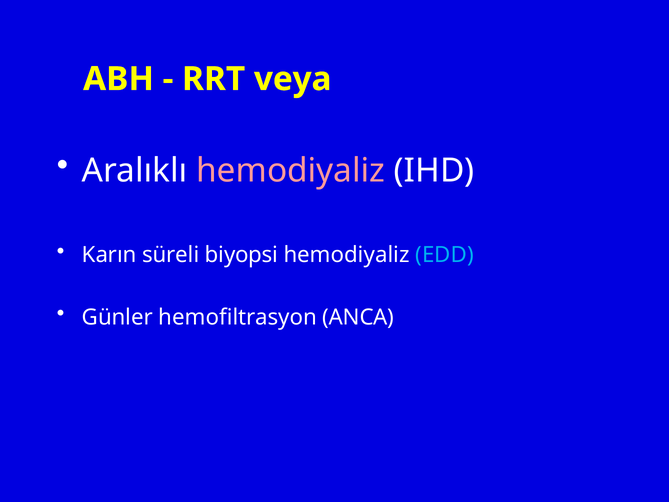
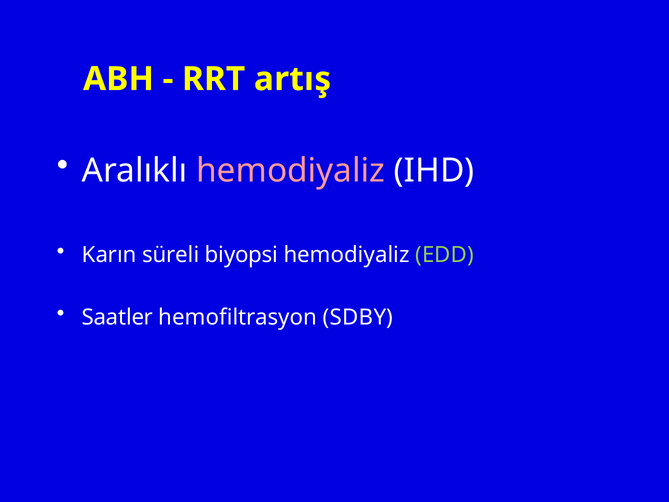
veya: veya -> artış (293, 79)
EDD colour: light blue -> light green (445, 255)
Günler: Günler -> Saatler (117, 317)
ANCA: ANCA -> SDBY (358, 317)
